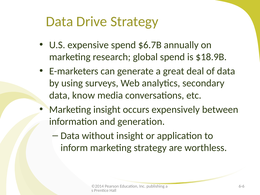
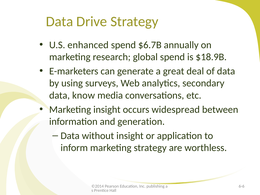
expensive: expensive -> enhanced (88, 45)
expensively: expensively -> widespread (176, 109)
